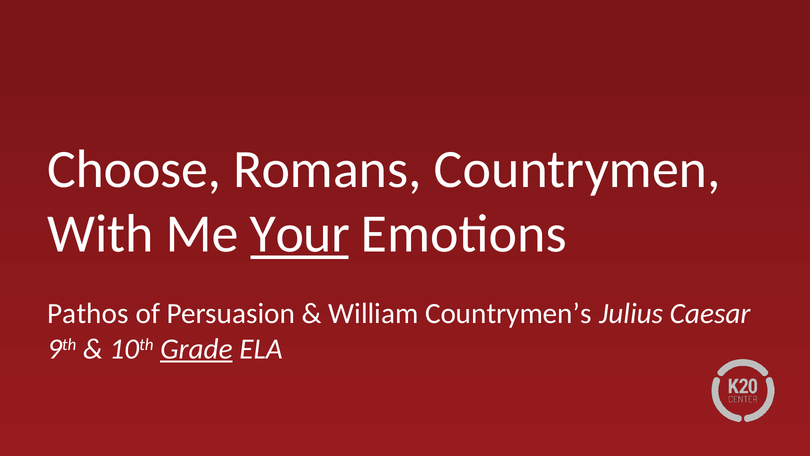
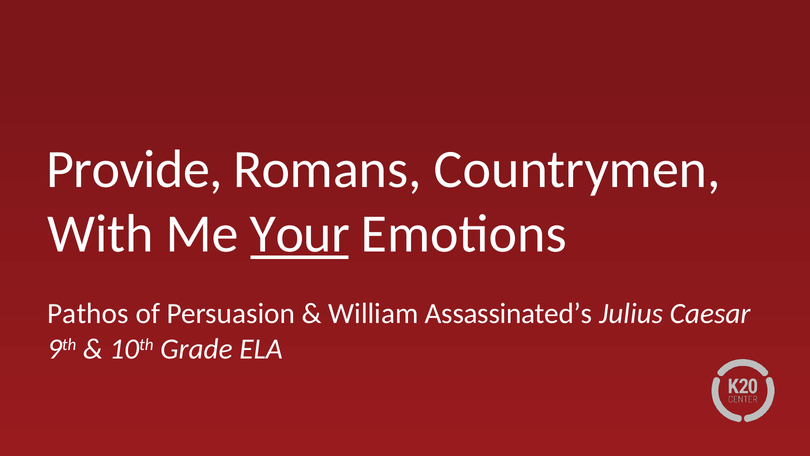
Choose: Choose -> Provide (135, 169)
Countrymen’s: Countrymen’s -> Assassinated’s (508, 314)
Grade underline: present -> none (196, 349)
